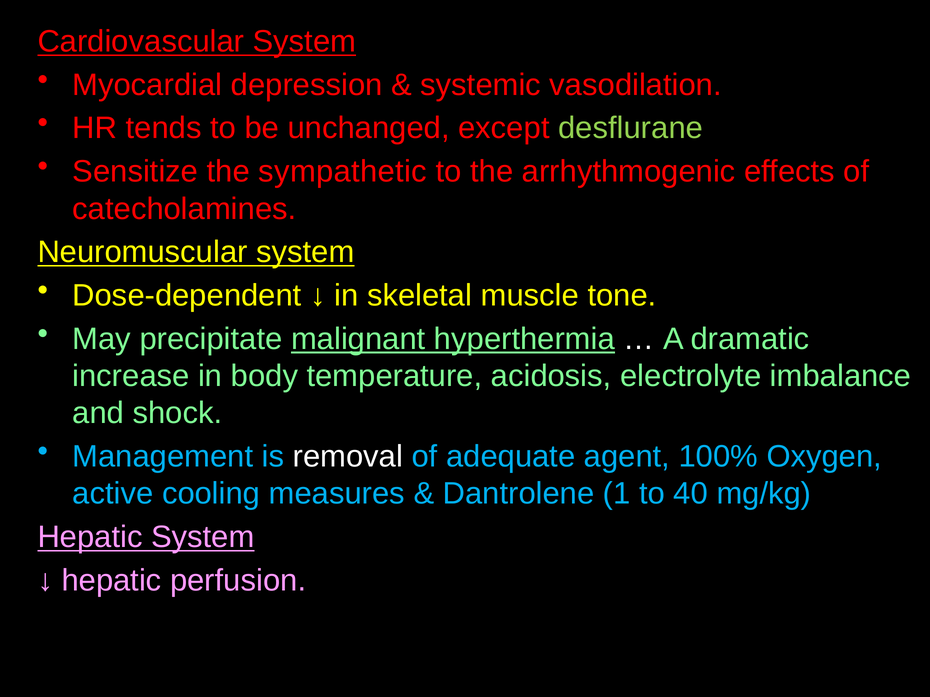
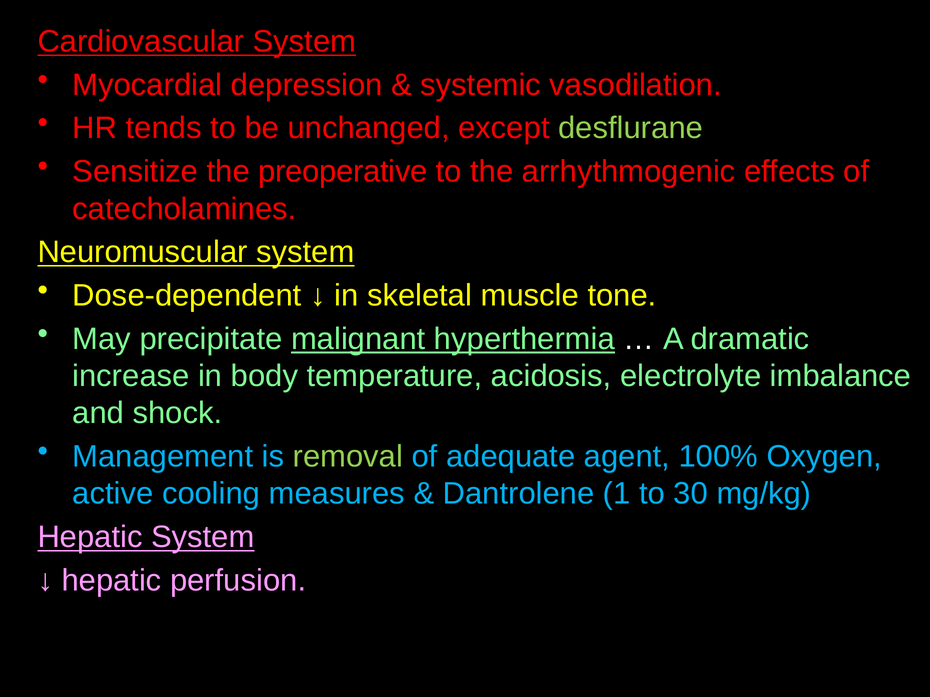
sympathetic: sympathetic -> preoperative (343, 172)
removal colour: white -> light green (348, 457)
40: 40 -> 30 (691, 494)
